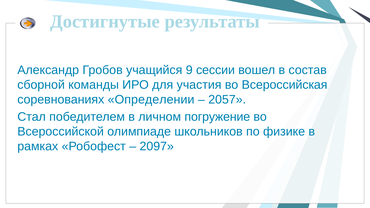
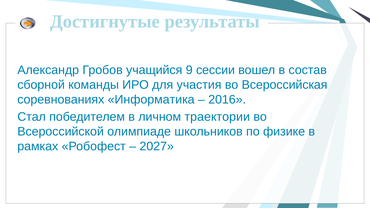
Определении: Определении -> Информатика (151, 100)
2057: 2057 -> 2016 (227, 100)
погружение: погружение -> траектории (217, 117)
2097: 2097 -> 2027 (157, 146)
